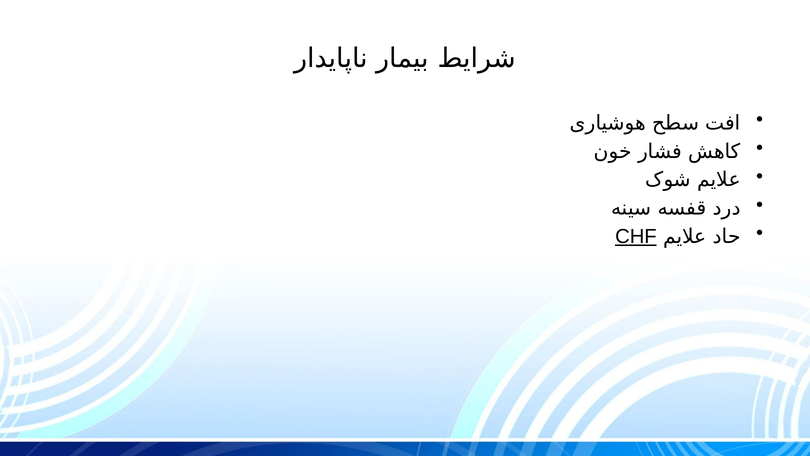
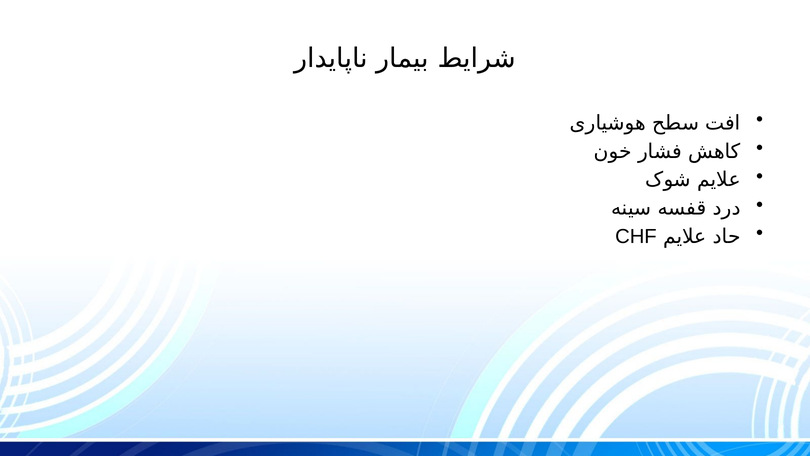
CHF underline: present -> none (636, 236)
